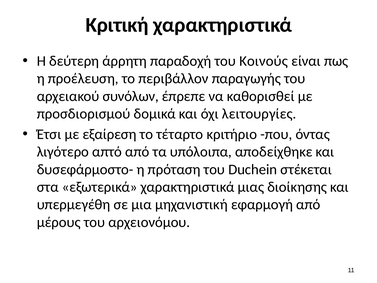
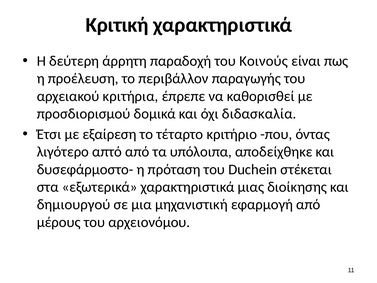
συνόλων: συνόλων -> κριτήρια (131, 96)
λειτουργίες: λειτουργίες -> διδασκαλία (259, 114)
υπερμεγέθη: υπερμεγέθη -> δημιουργού (74, 204)
